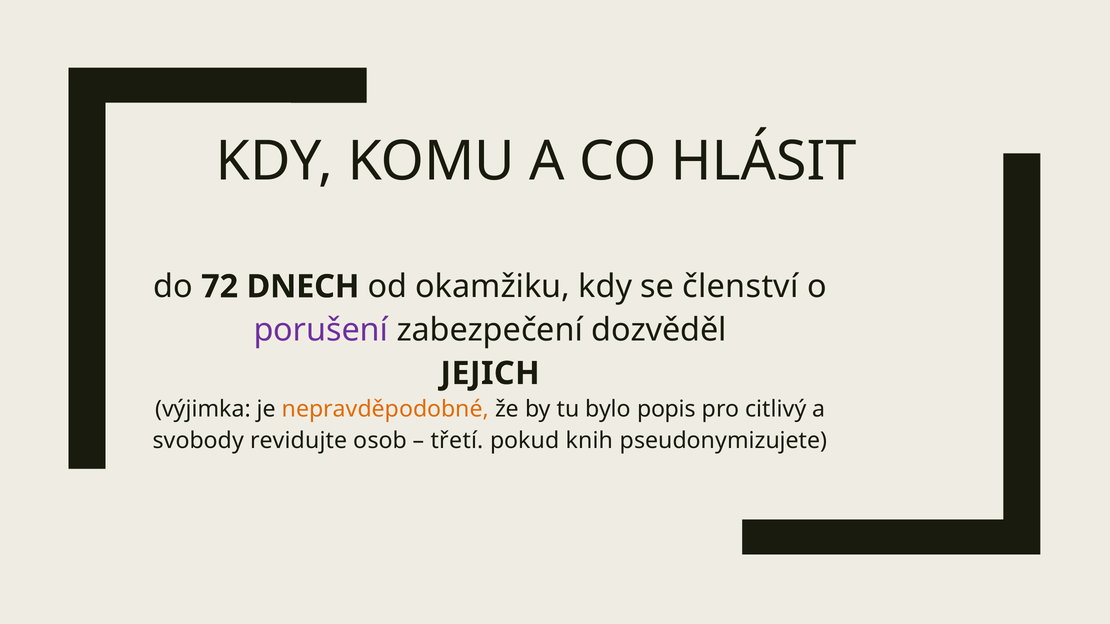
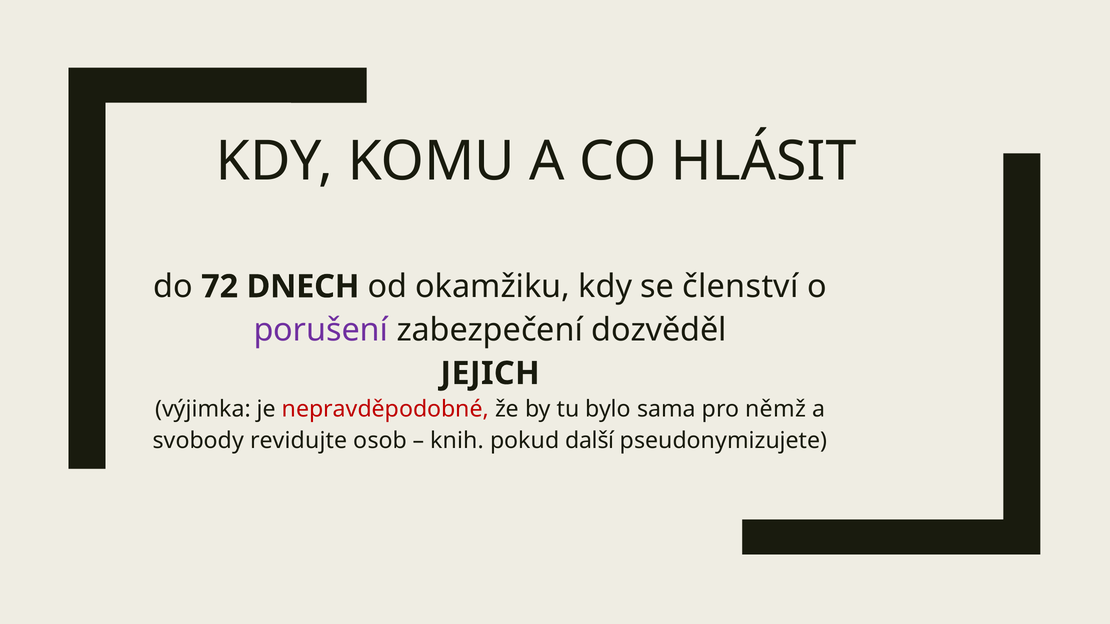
nepravděpodobné colour: orange -> red (385, 410)
popis: popis -> sama (666, 410)
citlivý: citlivý -> němž (776, 410)
třetí: třetí -> knih (457, 441)
knih: knih -> další (590, 441)
